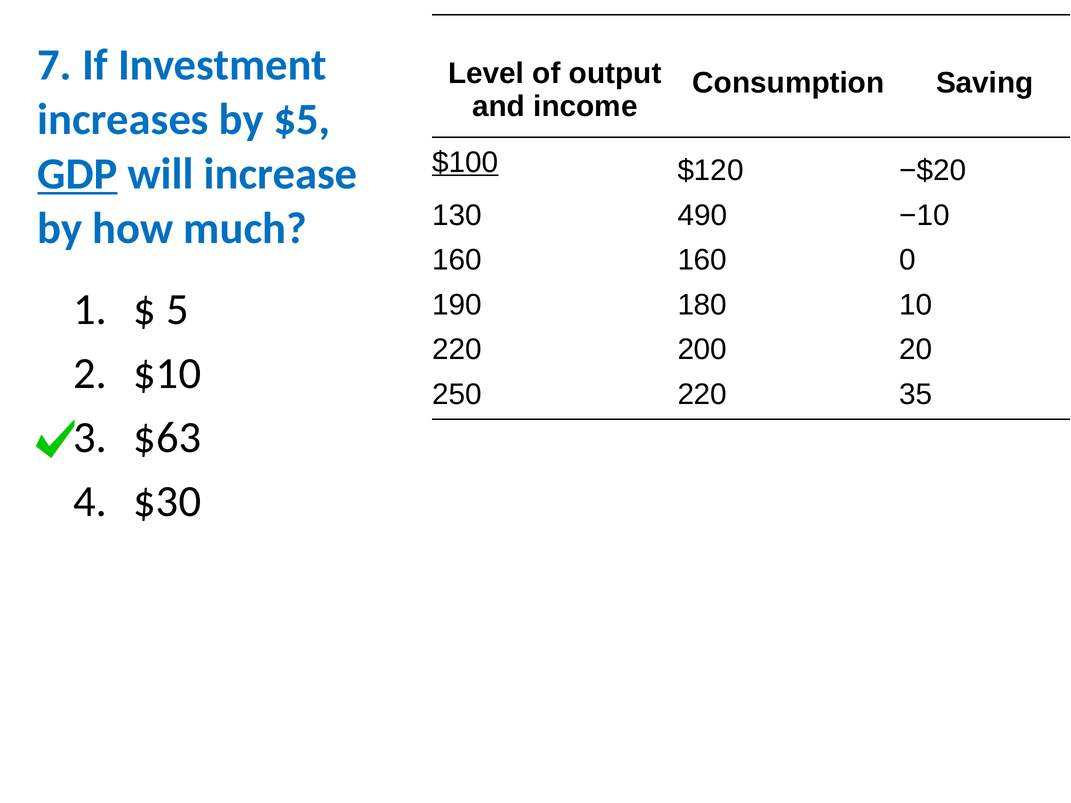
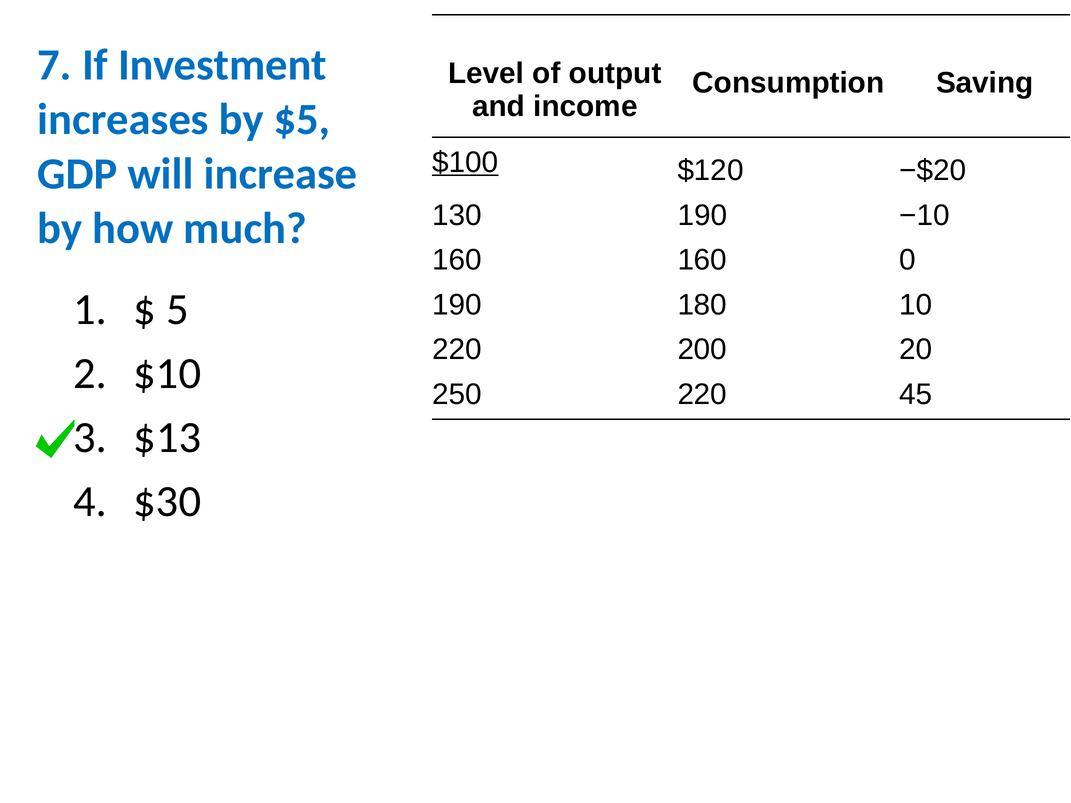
GDP underline: present -> none (78, 174)
130 490: 490 -> 190 (702, 215)
35: 35 -> 45 (916, 394)
$63: $63 -> $13 (167, 438)
